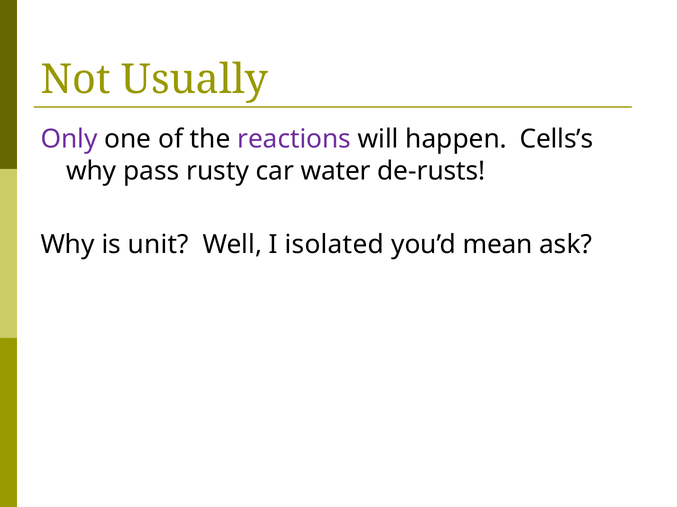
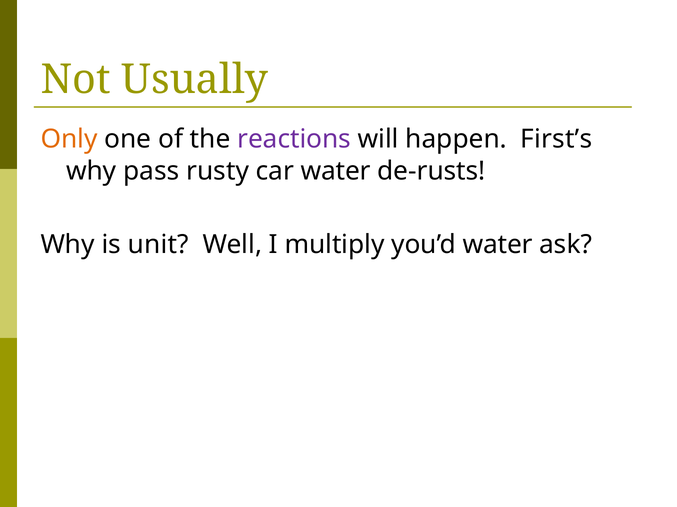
Only colour: purple -> orange (69, 140)
Cells’s: Cells’s -> First’s (556, 140)
isolated: isolated -> multiply (335, 245)
you’d mean: mean -> water (498, 245)
